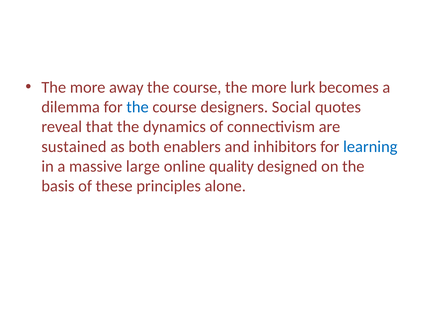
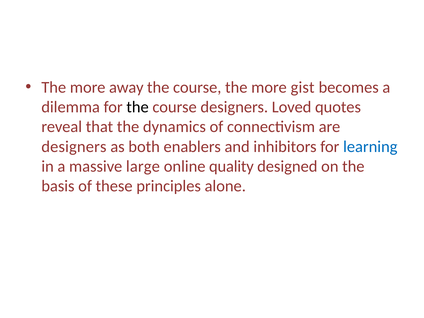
lurk: lurk -> gist (303, 87)
the colour: blue -> black (138, 107)
Social: Social -> Loved (292, 107)
sustained: sustained -> designers (74, 147)
